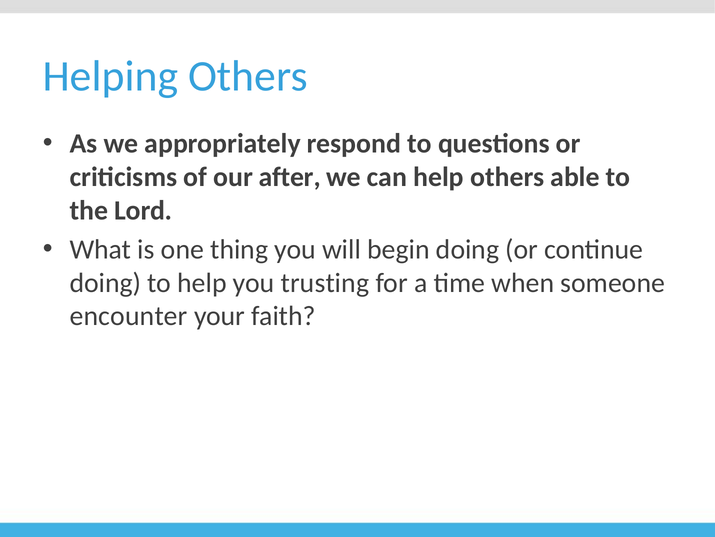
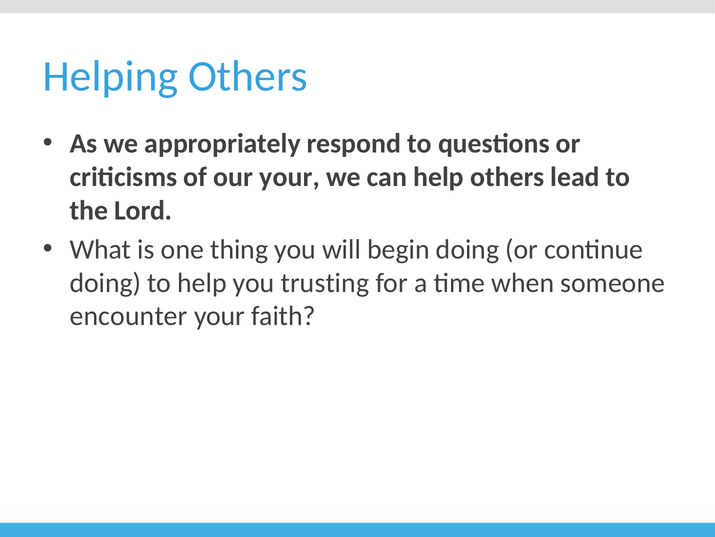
our after: after -> your (290, 177)
able: able -> lead (575, 177)
